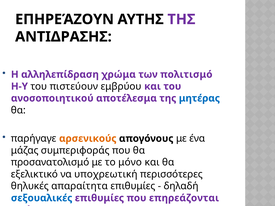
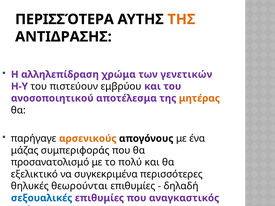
ΕΠΗΡΕΆΖΟΥΝ: ΕΠΗΡΕΆΖΟΥΝ -> ΠΕΡΙΣΣΌΤΕΡΑ (64, 19)
ΤΗΣ colour: purple -> orange (181, 19)
πολιτισμό: πολιτισμό -> γενετικών (186, 75)
μητέρας colour: blue -> orange (199, 98)
μόνο: μόνο -> πολύ (130, 163)
υποχρεωτική: υποχρεωτική -> συγκεκριμένα (106, 174)
απαραίτητα: απαραίτητα -> θεωρούνται (80, 186)
επηρεάζονται: επηρεάζονται -> αναγκαστικός (184, 198)
